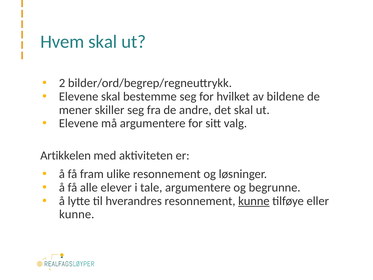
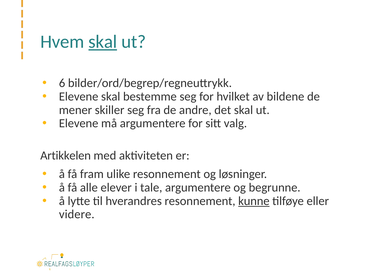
skal underline: none -> present (103, 42)
2: 2 -> 6 (62, 83)
kunne: kunne -> videre (77, 214)
